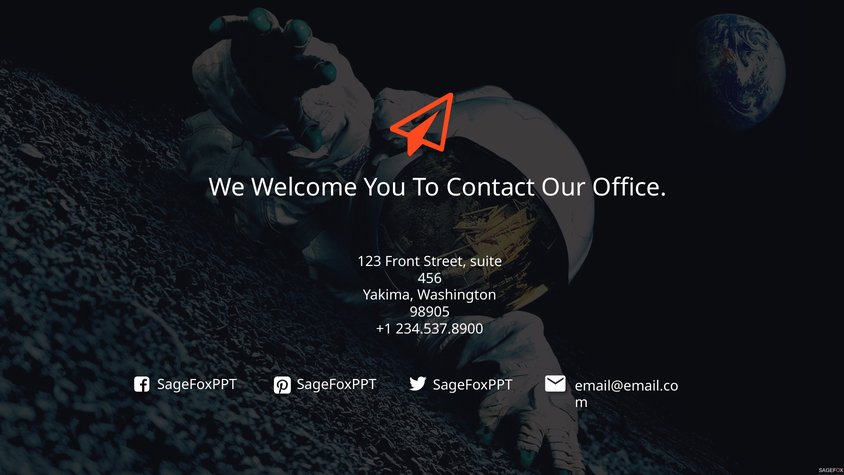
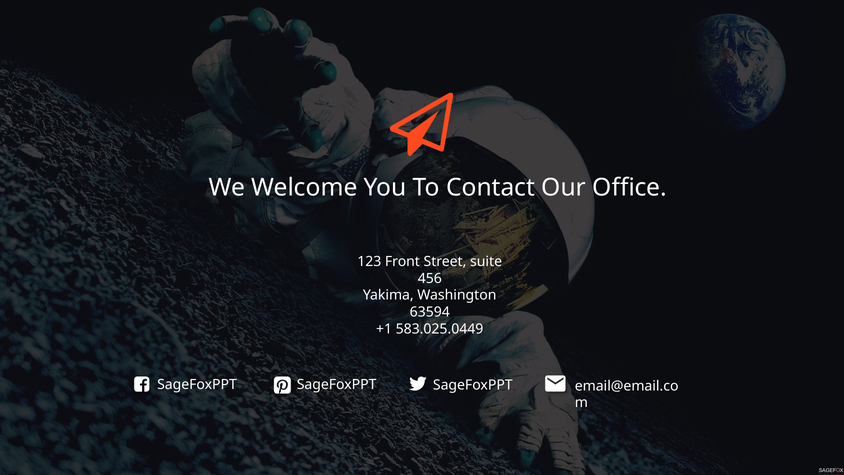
98905: 98905 -> 63594 (430, 312)
234.537.8900: 234.537.8900 -> 583.025.0449 (439, 329)
